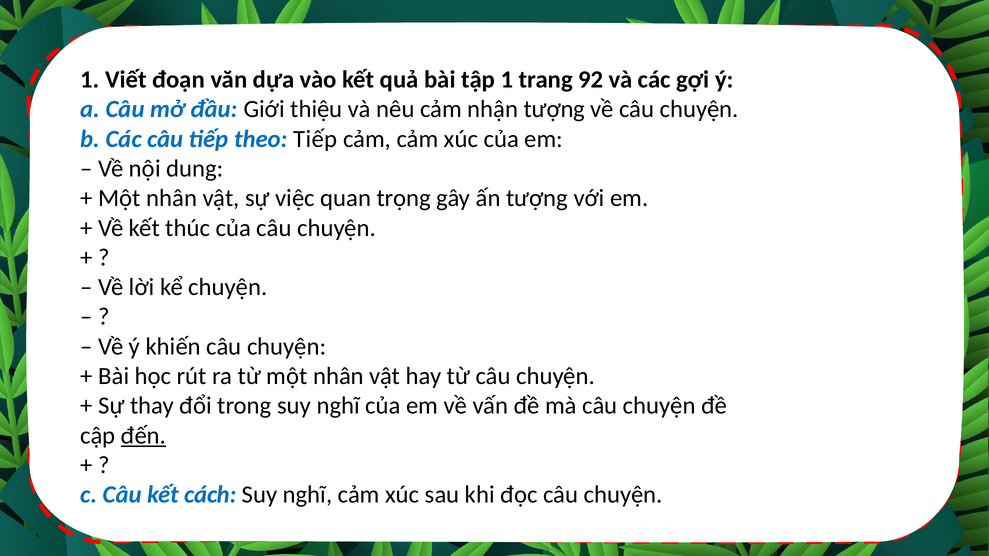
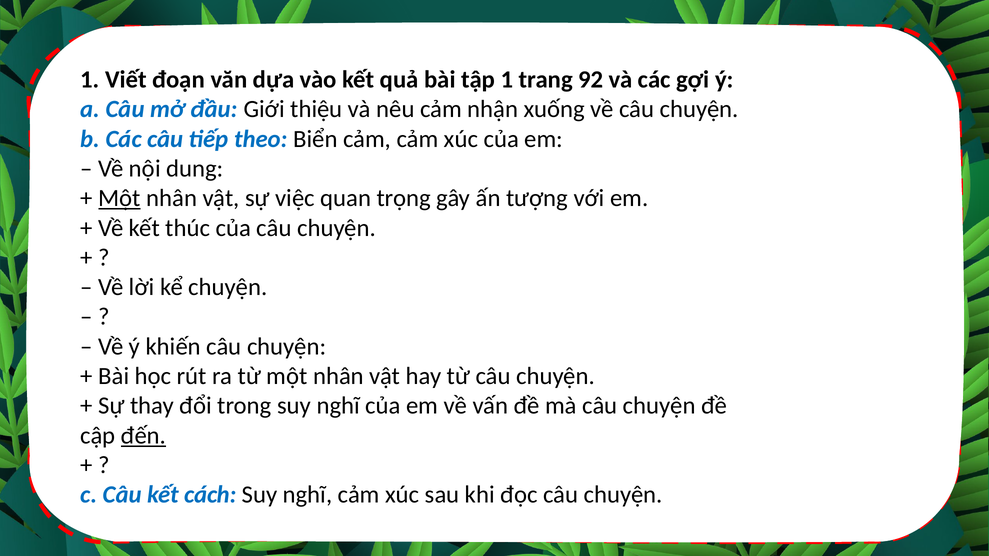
nhận tượng: tượng -> xuống (554, 109)
theo Tiếp: Tiếp -> Biển (315, 139)
Một underline: none -> present (119, 198)
